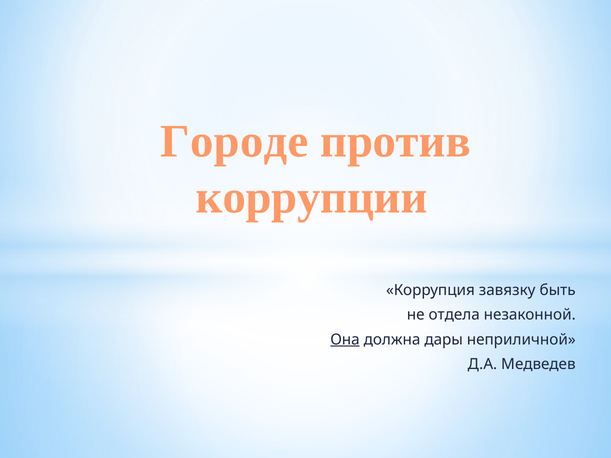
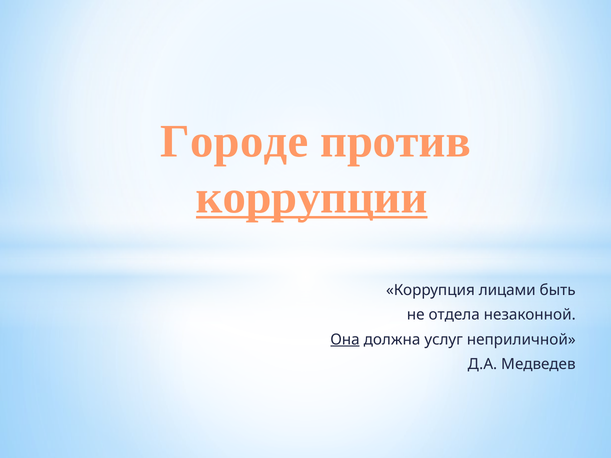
коррупции underline: none -> present (312, 197)
завязку: завязку -> лицами (507, 291)
дары: дары -> услуг (444, 340)
